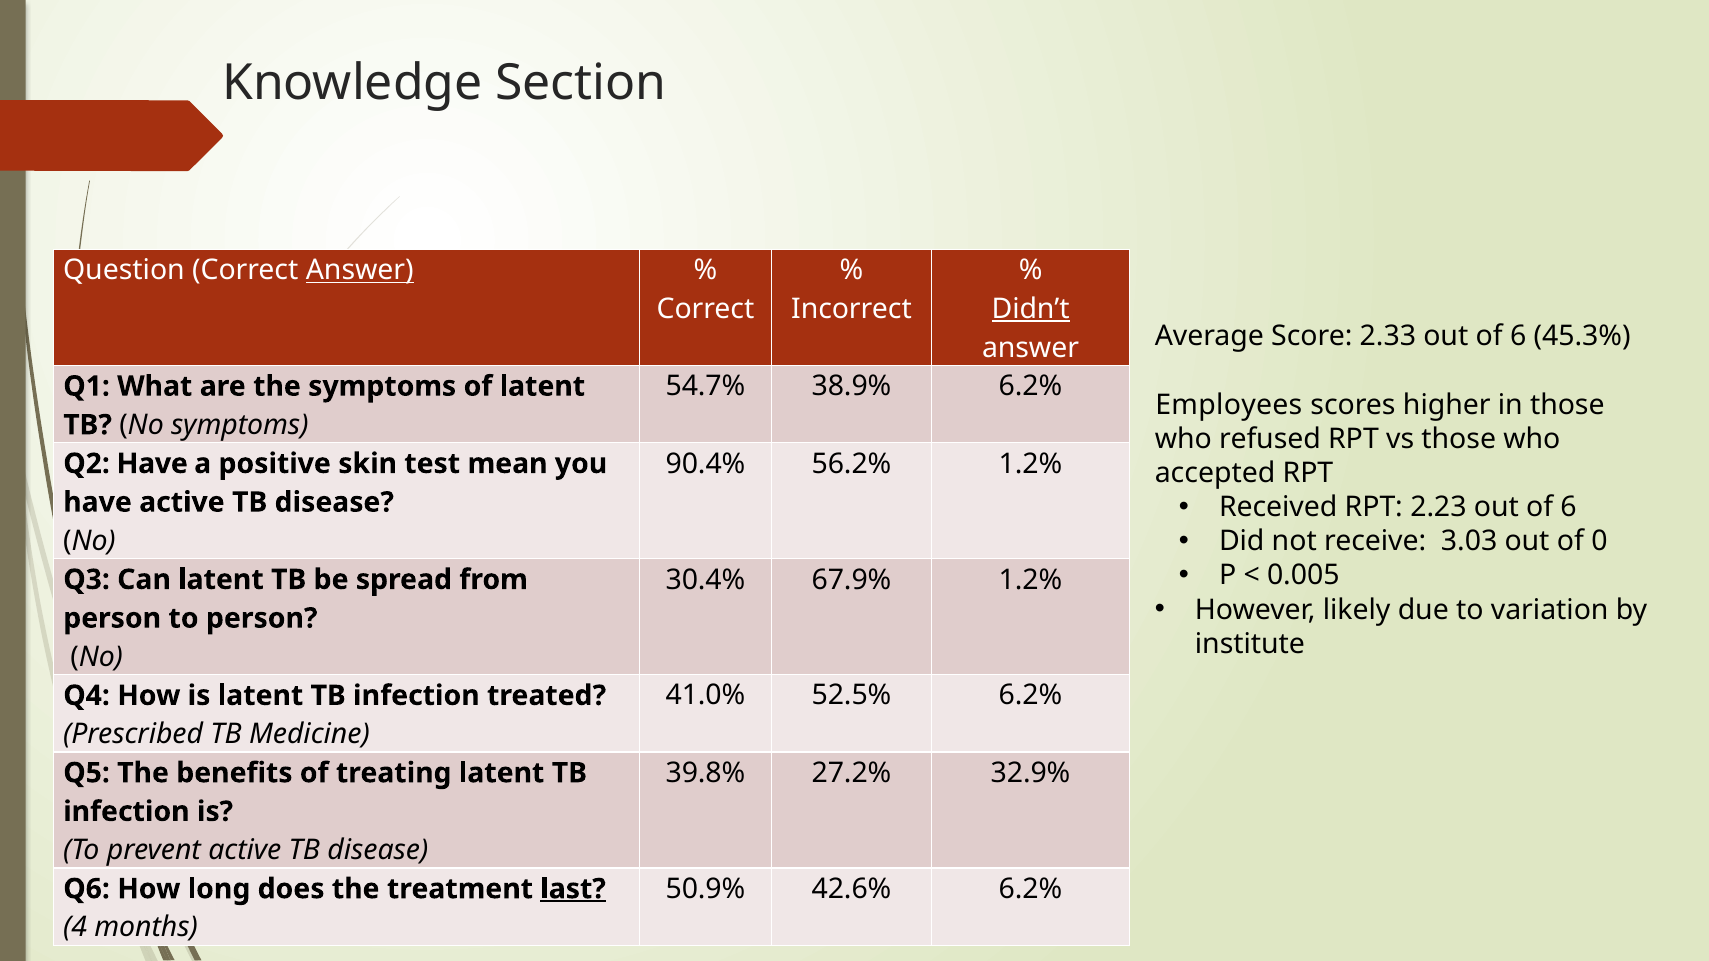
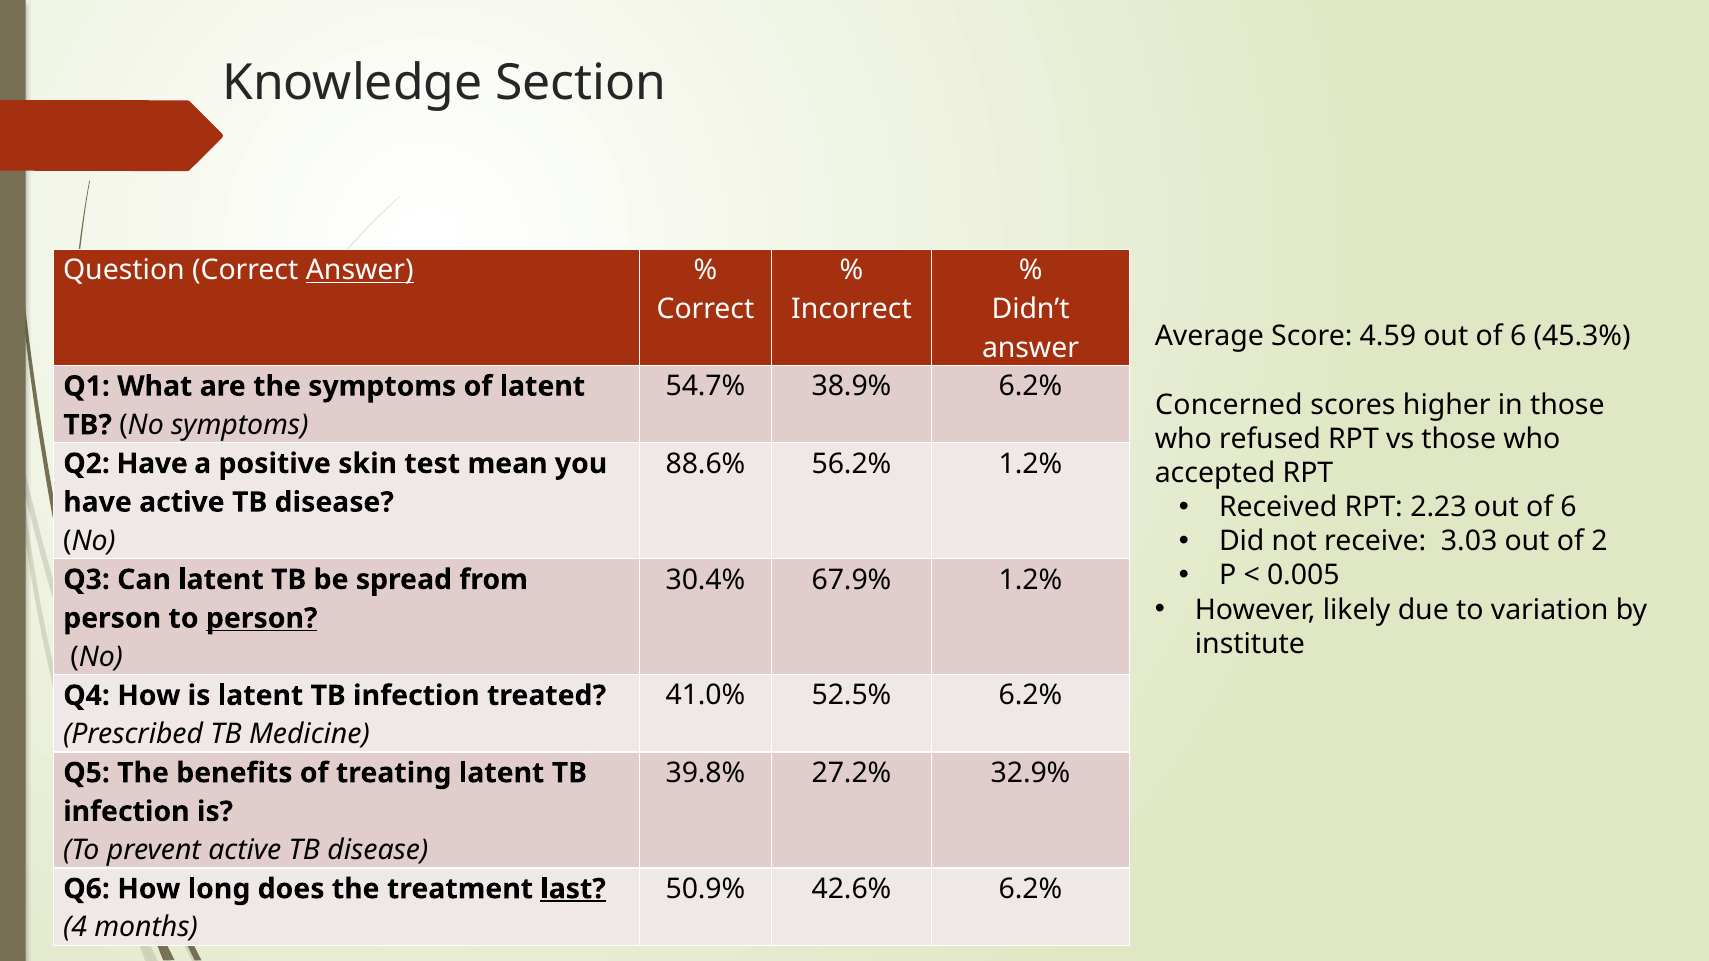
Didn’t underline: present -> none (1031, 309)
2.33: 2.33 -> 4.59 (1388, 337)
Employees: Employees -> Concerned (1229, 405)
90.4%: 90.4% -> 88.6% (705, 464)
0: 0 -> 2 (1599, 542)
person underline: none -> present (262, 618)
